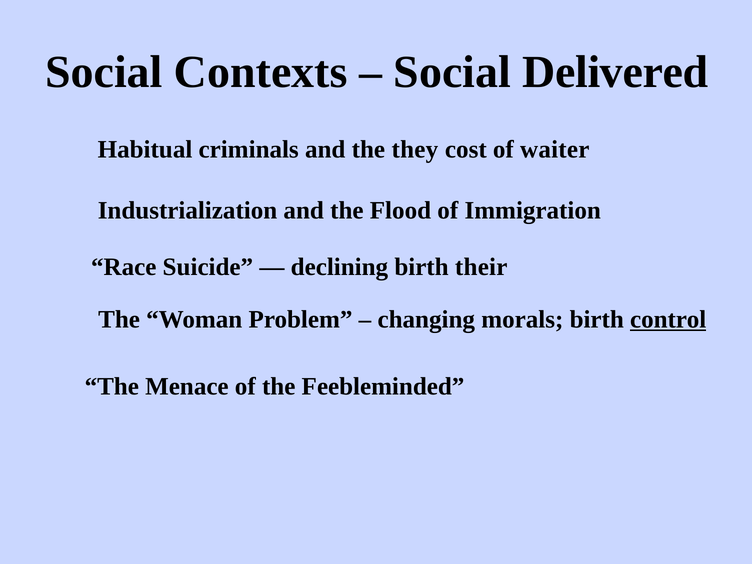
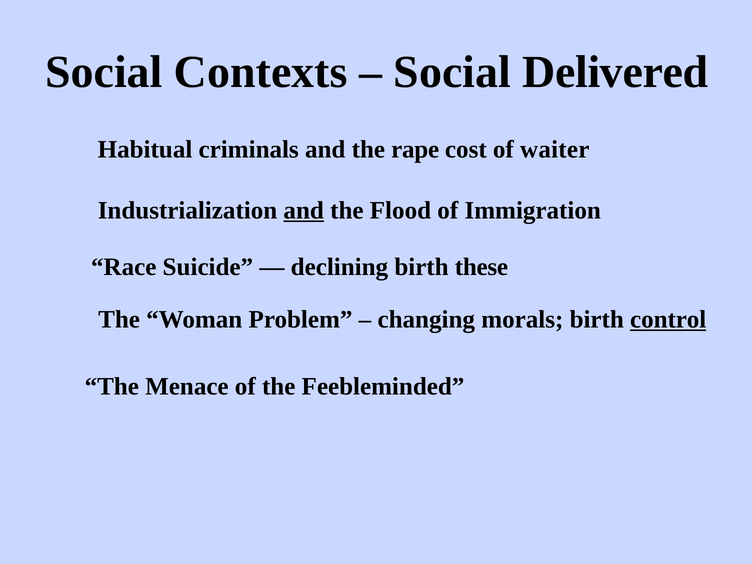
they: they -> rape (415, 150)
and underline: none -> present (304, 210)
their: their -> these (481, 267)
